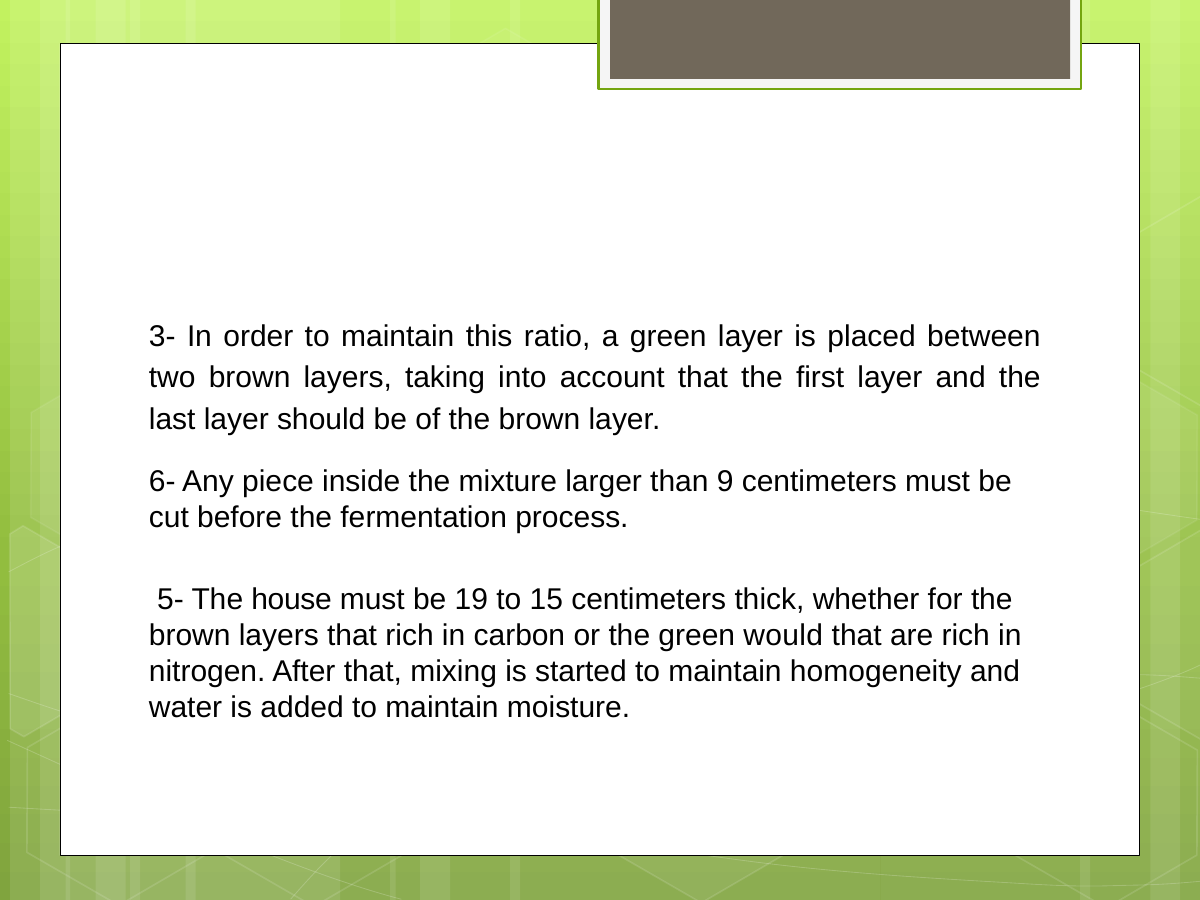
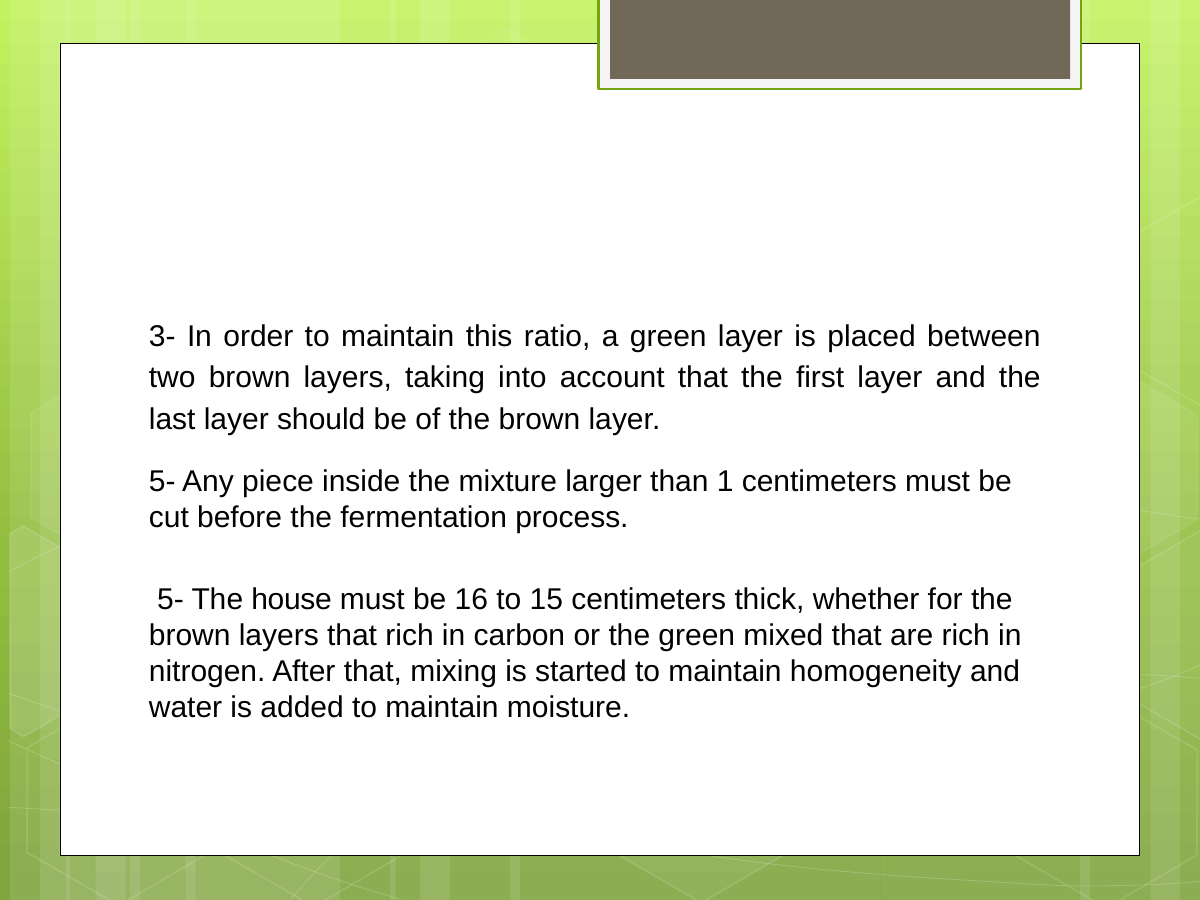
6-: 6- -> 5- (162, 482)
9: 9 -> 1 (725, 482)
19: 19 -> 16 (471, 599)
would: would -> mixed (783, 635)
